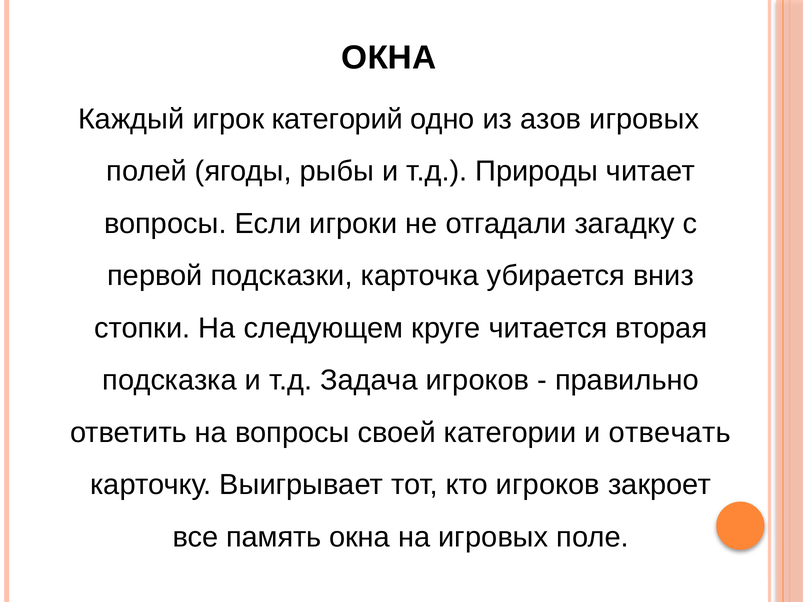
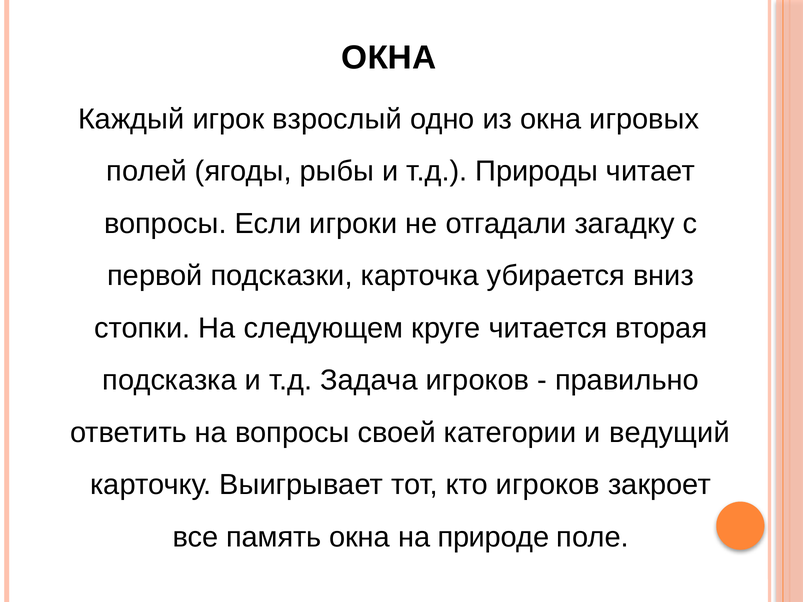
категорий: категорий -> взрослый (337, 119)
из азов: азов -> окна (551, 119)
отвечать: отвечать -> ведущий (670, 433)
на игровых: игровых -> природе (493, 537)
